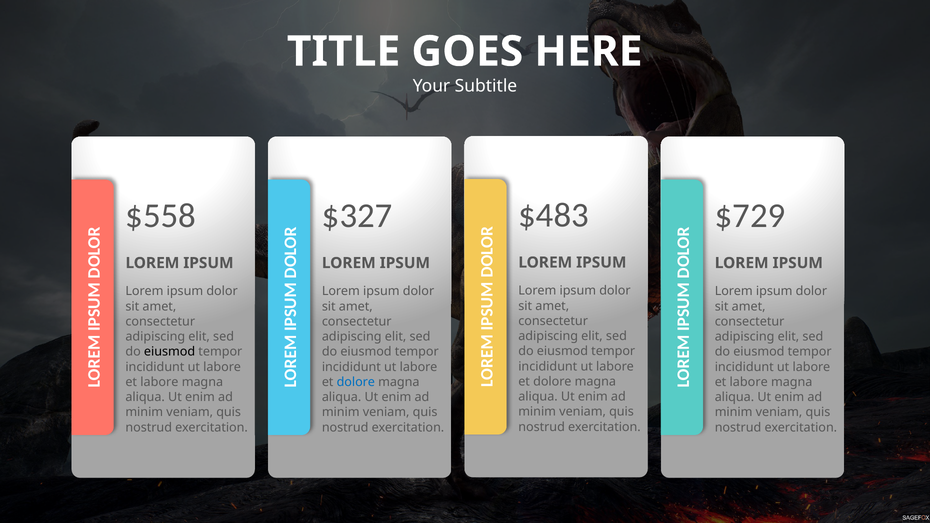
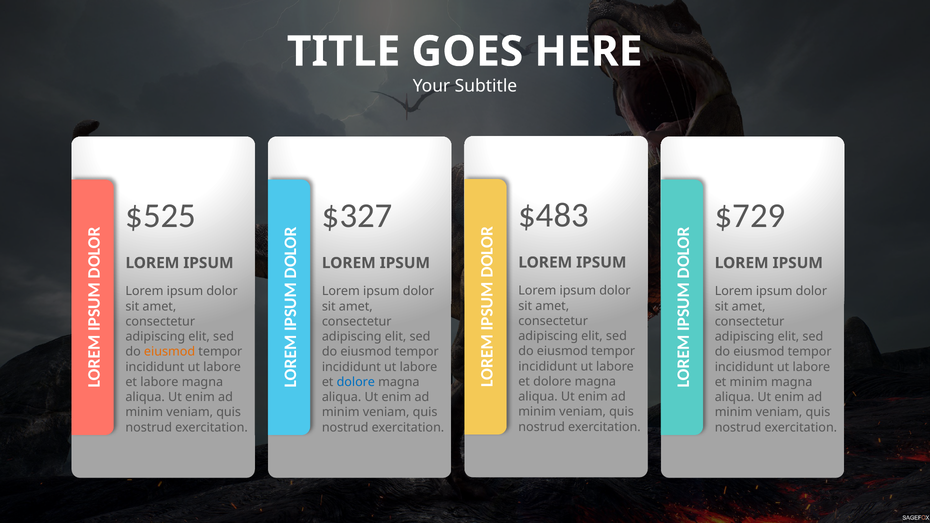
$558: $558 -> $525 (161, 216)
eiusmod colour: black -> orange (170, 352)
labore: labore -> minim (749, 382)
